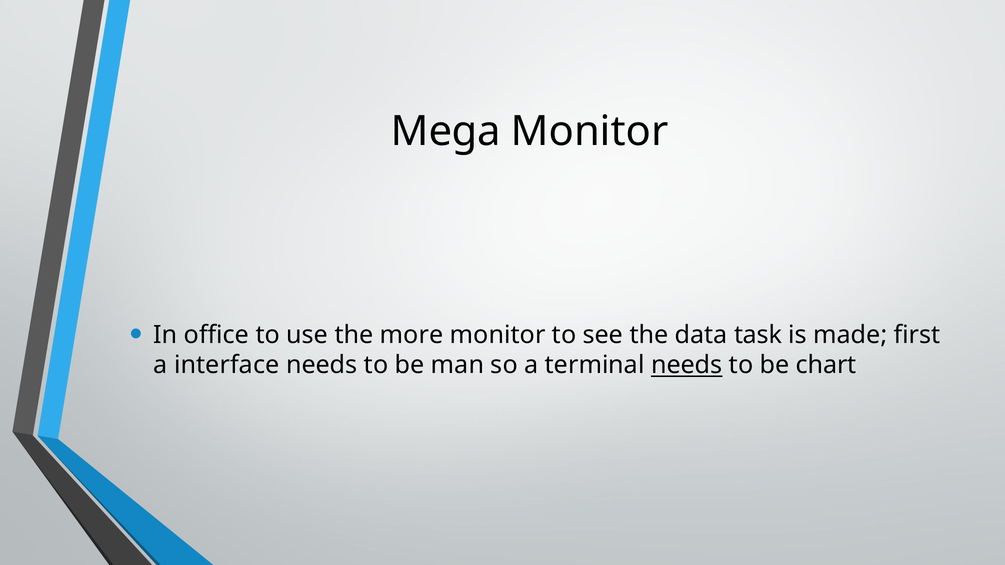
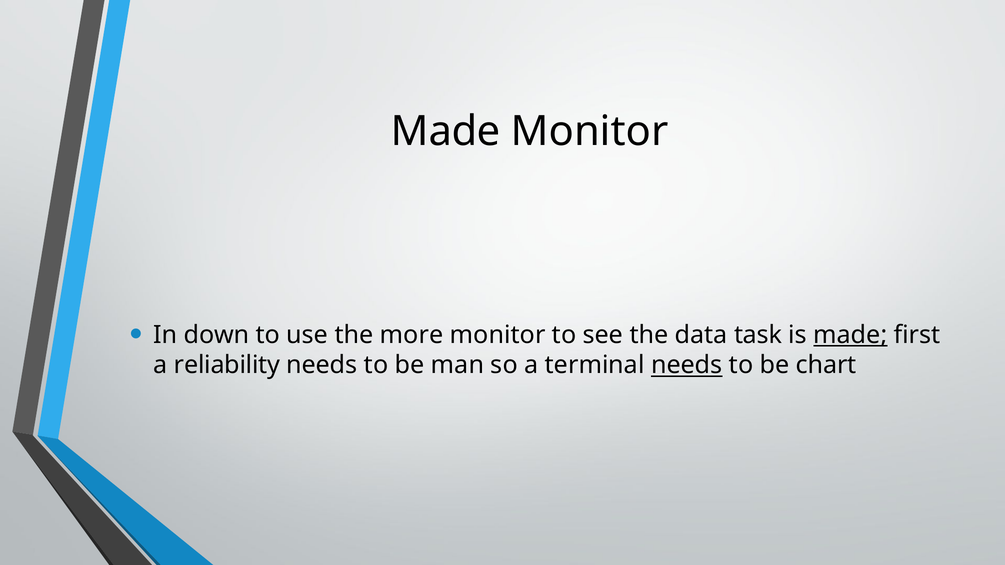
Mega: Mega -> Made (446, 132)
office: office -> down (217, 335)
made underline: none -> present (850, 335)
interface: interface -> reliability (227, 365)
